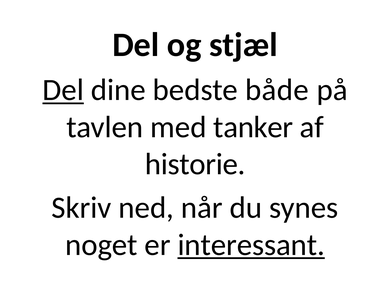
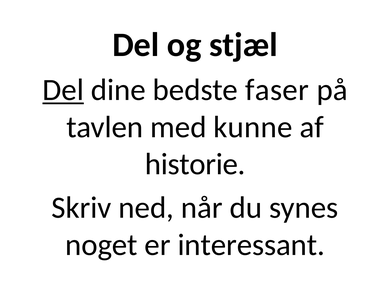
både: både -> faser (277, 90)
tanker: tanker -> kunne (253, 127)
interessant underline: present -> none (251, 245)
